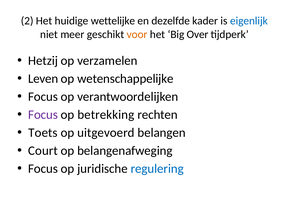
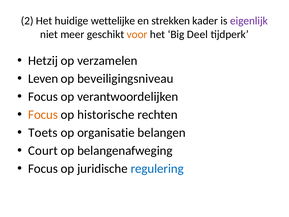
dezelfde: dezelfde -> strekken (171, 21)
eigenlijk colour: blue -> purple (249, 21)
Over: Over -> Deel (197, 34)
wetenschappelijke: wetenschappelijke -> beveiligingsniveau (125, 79)
Focus colour: purple -> orange (43, 115)
betrekking: betrekking -> historische (106, 115)
uitgevoerd: uitgevoerd -> organisatie (106, 133)
